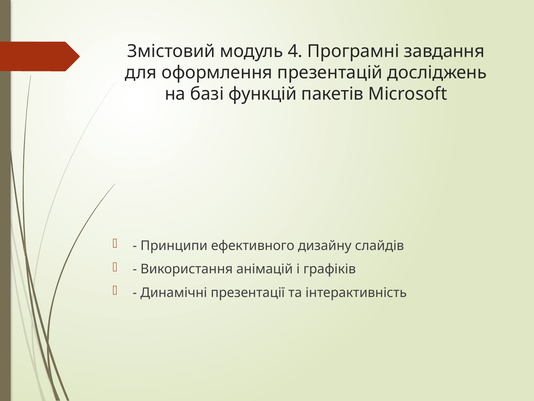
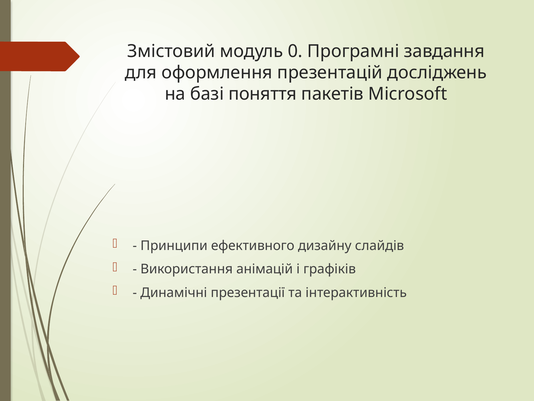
4: 4 -> 0 (295, 51)
функцій: функцій -> поняття (263, 94)
